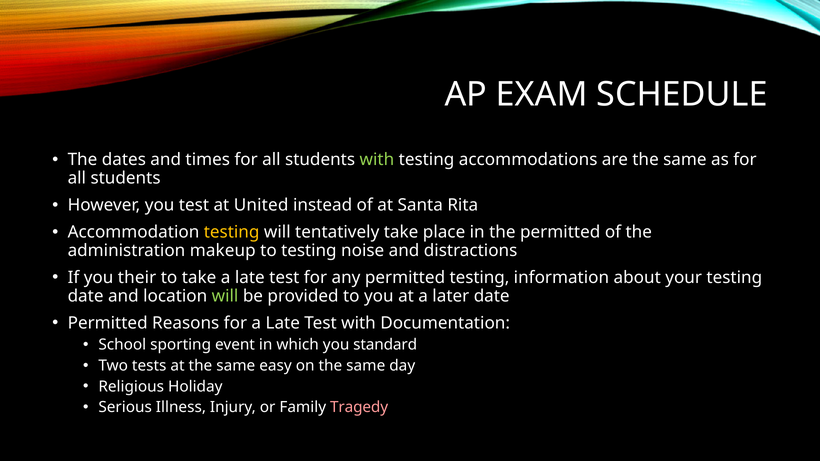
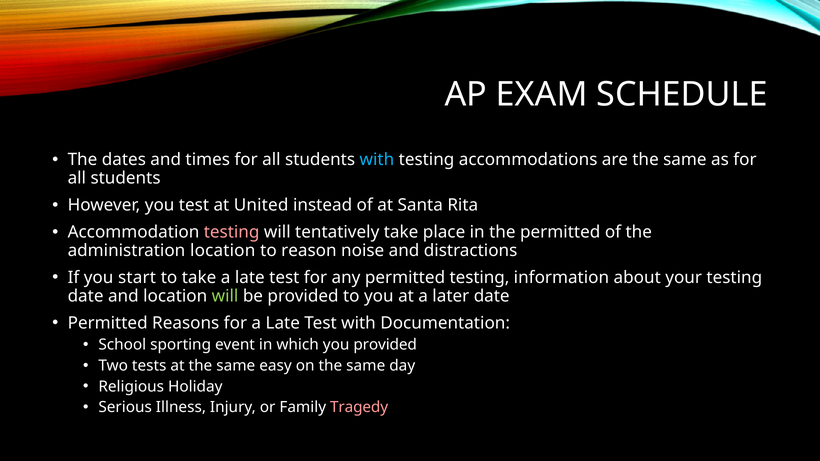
with colour: light green -> light blue (377, 160)
testing colour: yellow -> pink (232, 232)
administration makeup: makeup -> location (223, 251)
to testing: testing -> reason (309, 251)
their: their -> start (137, 278)
you standard: standard -> provided (385, 345)
